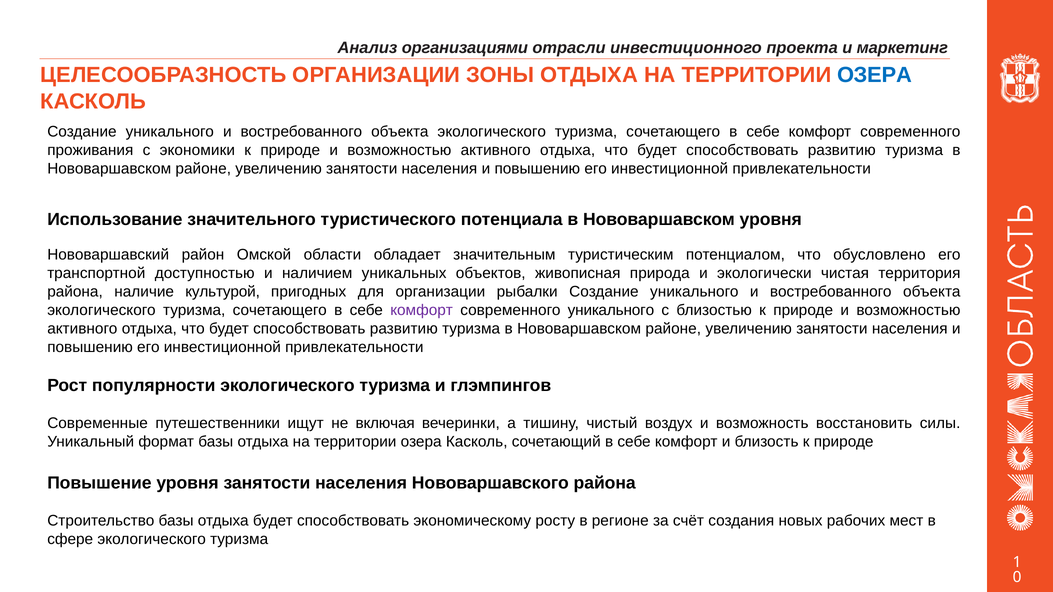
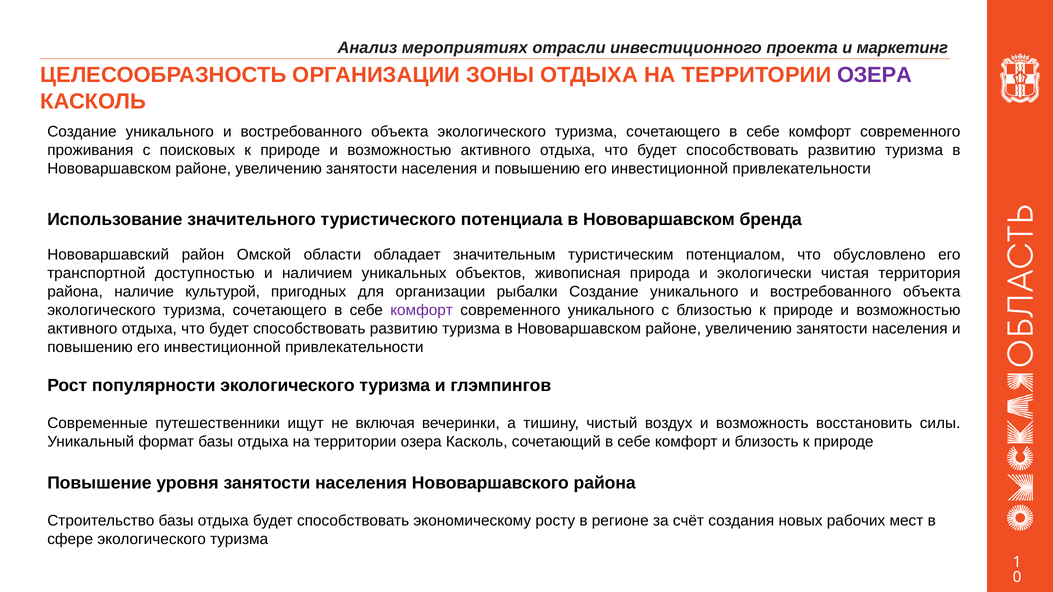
организациями: организациями -> мероприятиях (465, 48)
ОЗЕРА colour: blue -> purple (875, 75)
экономики: экономики -> поисковых (197, 150)
Нововаршавском уровня: уровня -> бренда (771, 220)
